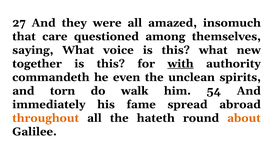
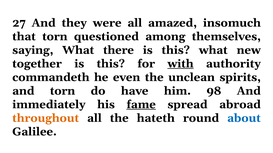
that care: care -> torn (55, 37)
voice: voice -> there (119, 50)
walk: walk -> have (135, 91)
54: 54 -> 98 (214, 91)
fame underline: none -> present (141, 105)
about colour: orange -> blue (244, 119)
